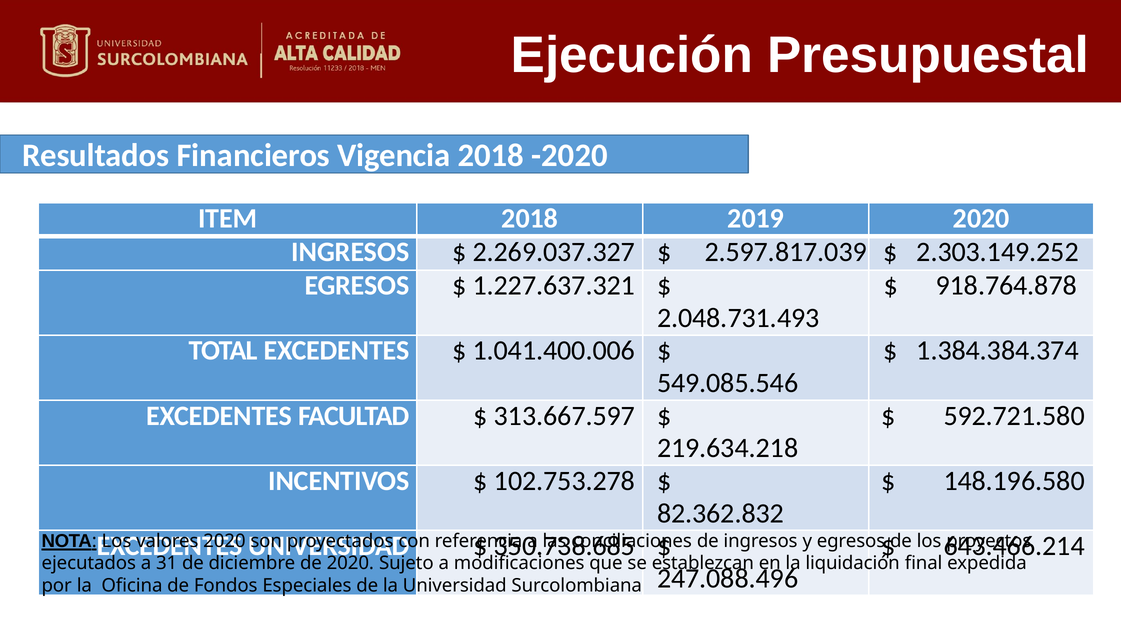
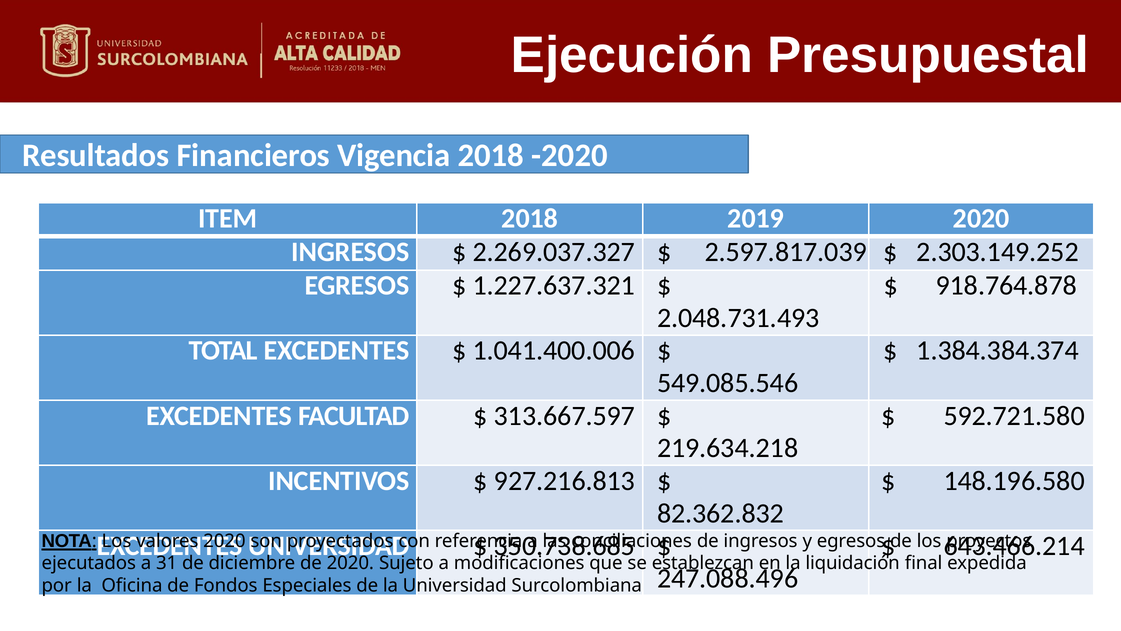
102.753.278: 102.753.278 -> 927.216.813 (565, 480)
